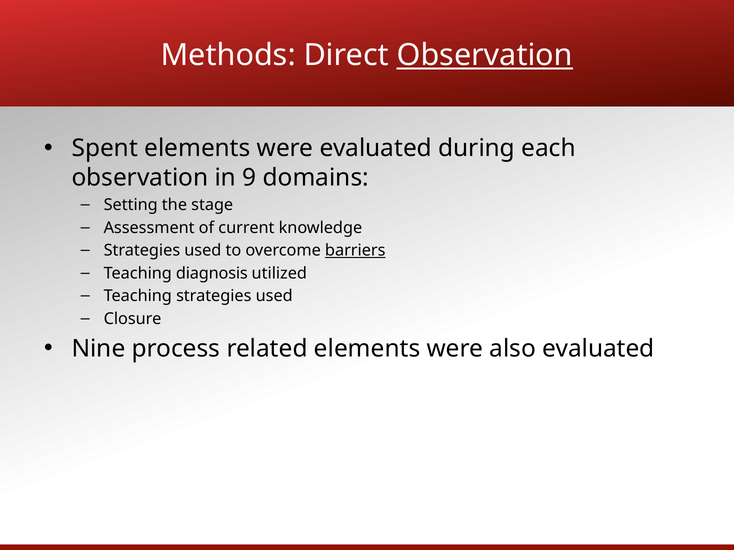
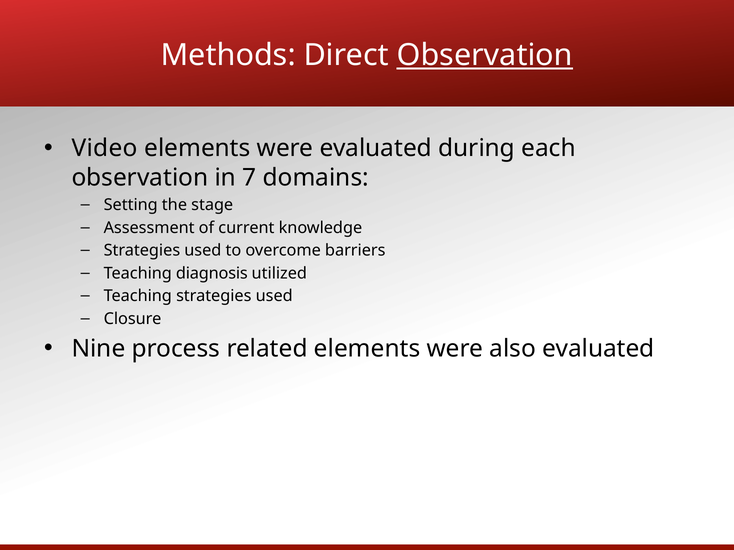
Spent: Spent -> Video (105, 149)
9: 9 -> 7 (249, 178)
barriers underline: present -> none (355, 251)
